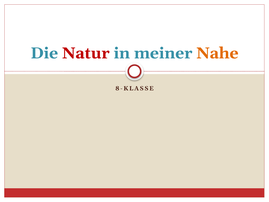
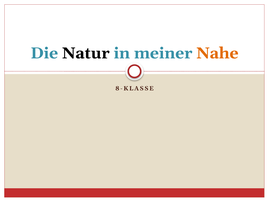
Natur colour: red -> black (86, 53)
